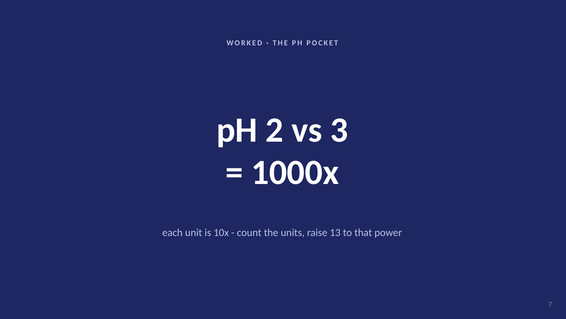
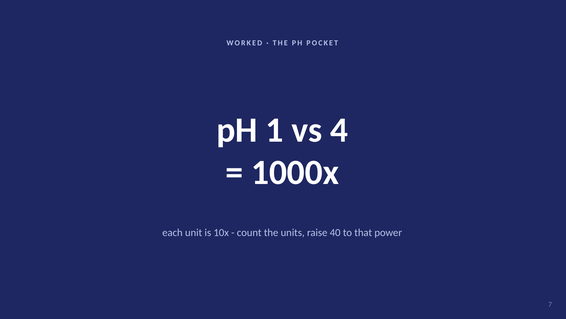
2: 2 -> 1 (275, 130)
3: 3 -> 4 (339, 130)
13: 13 -> 40 (335, 232)
